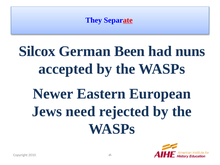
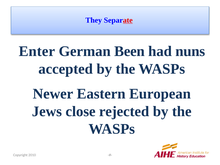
Silcox: Silcox -> Enter (37, 51)
need: need -> close (81, 111)
